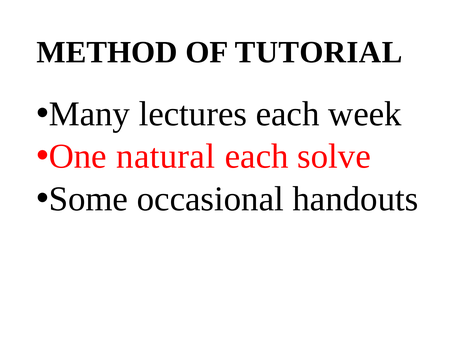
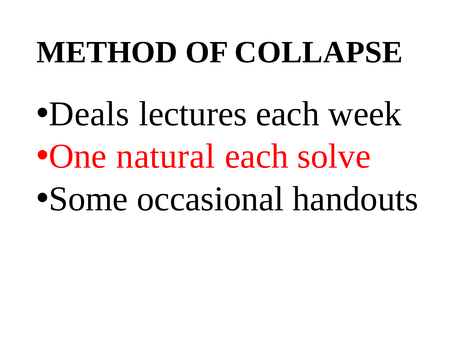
TUTORIAL: TUTORIAL -> COLLAPSE (319, 52)
Many: Many -> Deals (89, 114)
